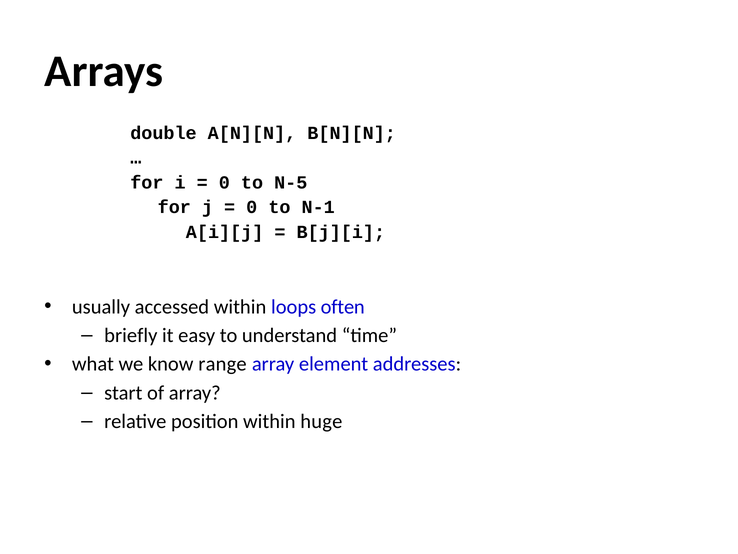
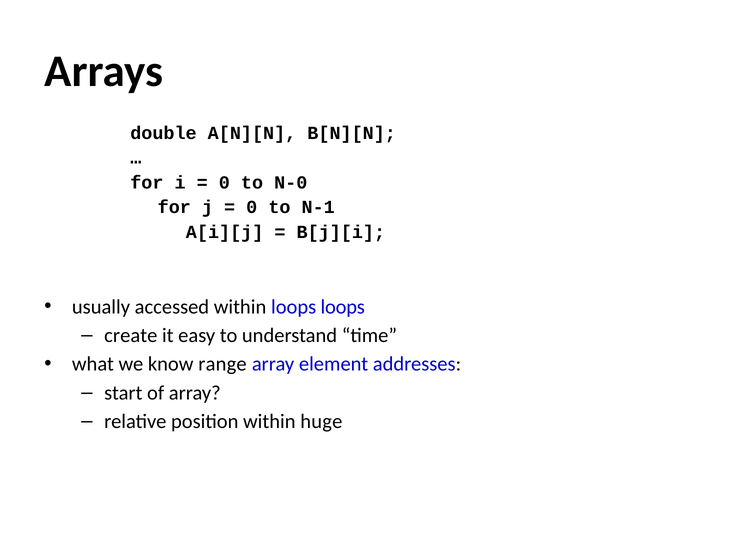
N-5: N-5 -> N-0 (291, 182)
loops often: often -> loops (343, 306)
briefly: briefly -> create (131, 335)
